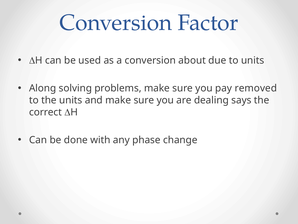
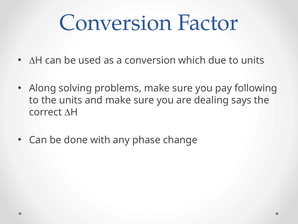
about: about -> which (192, 60)
removed: removed -> following (256, 88)
